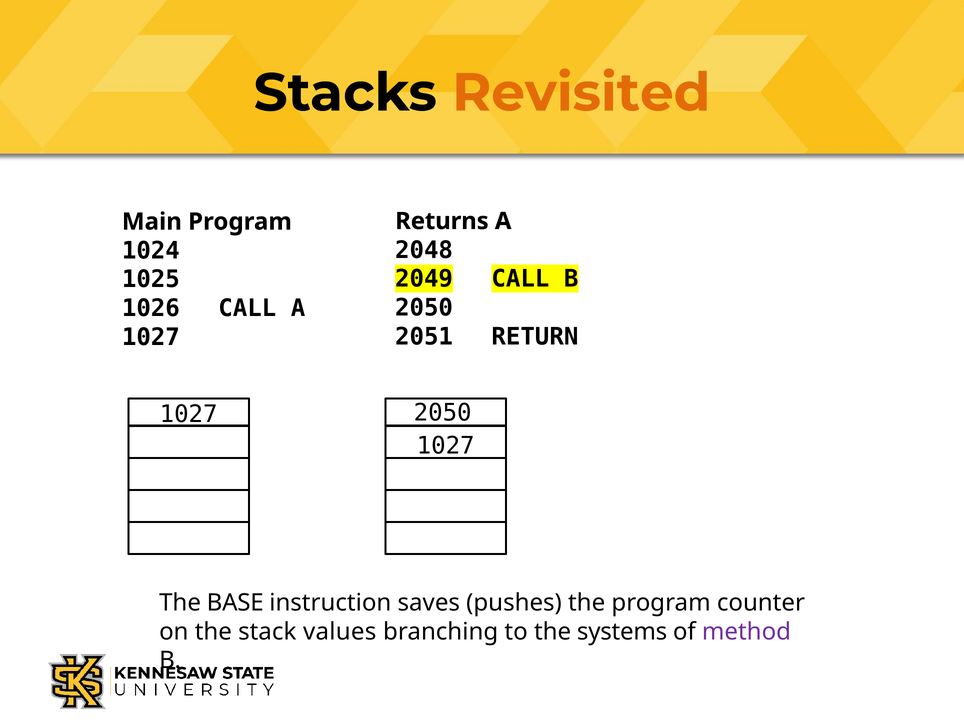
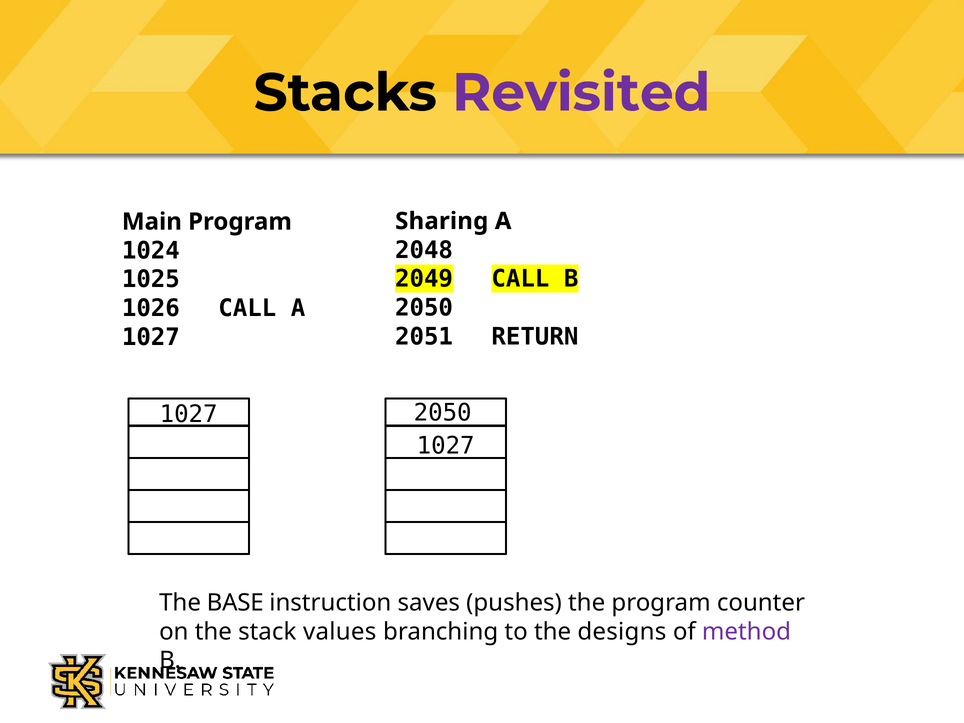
Revisited colour: orange -> purple (581, 93)
Returns: Returns -> Sharing (442, 221)
systems: systems -> designs (622, 632)
